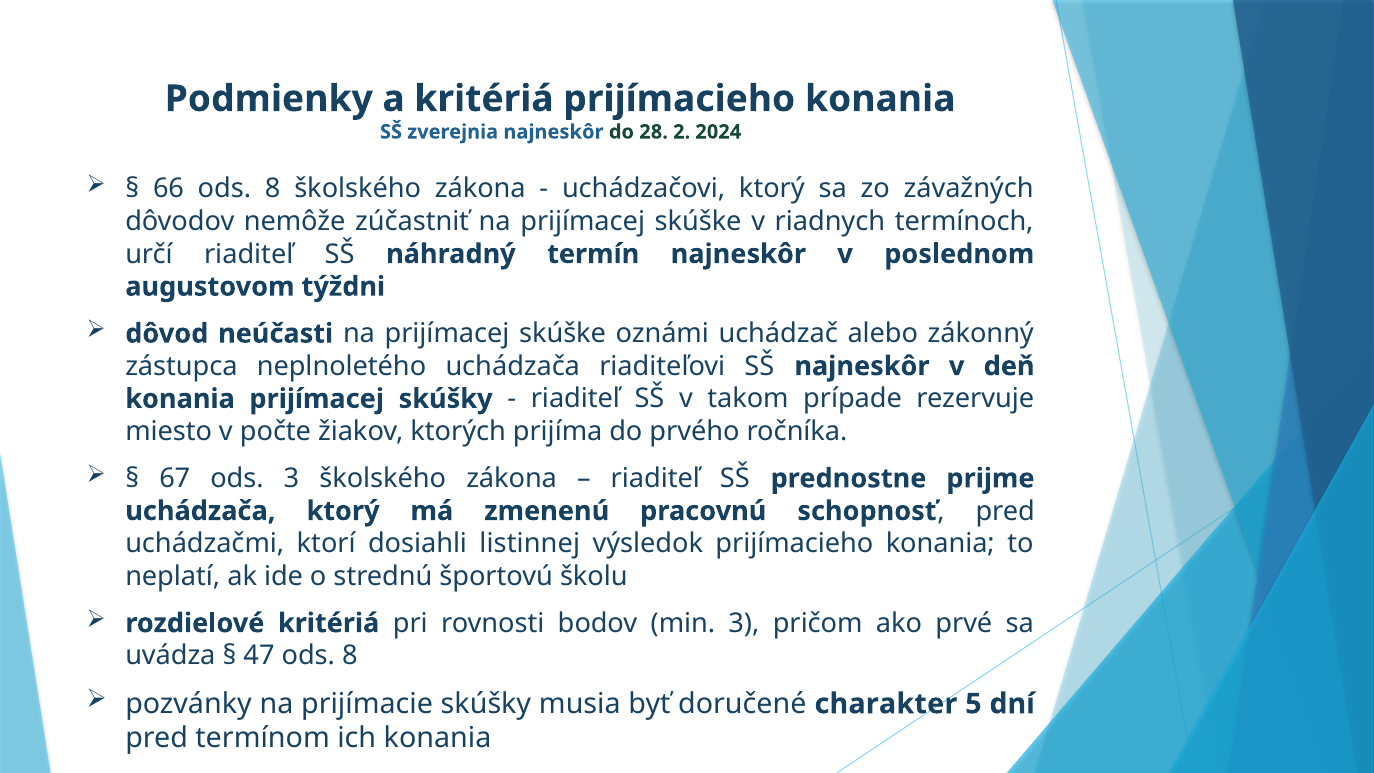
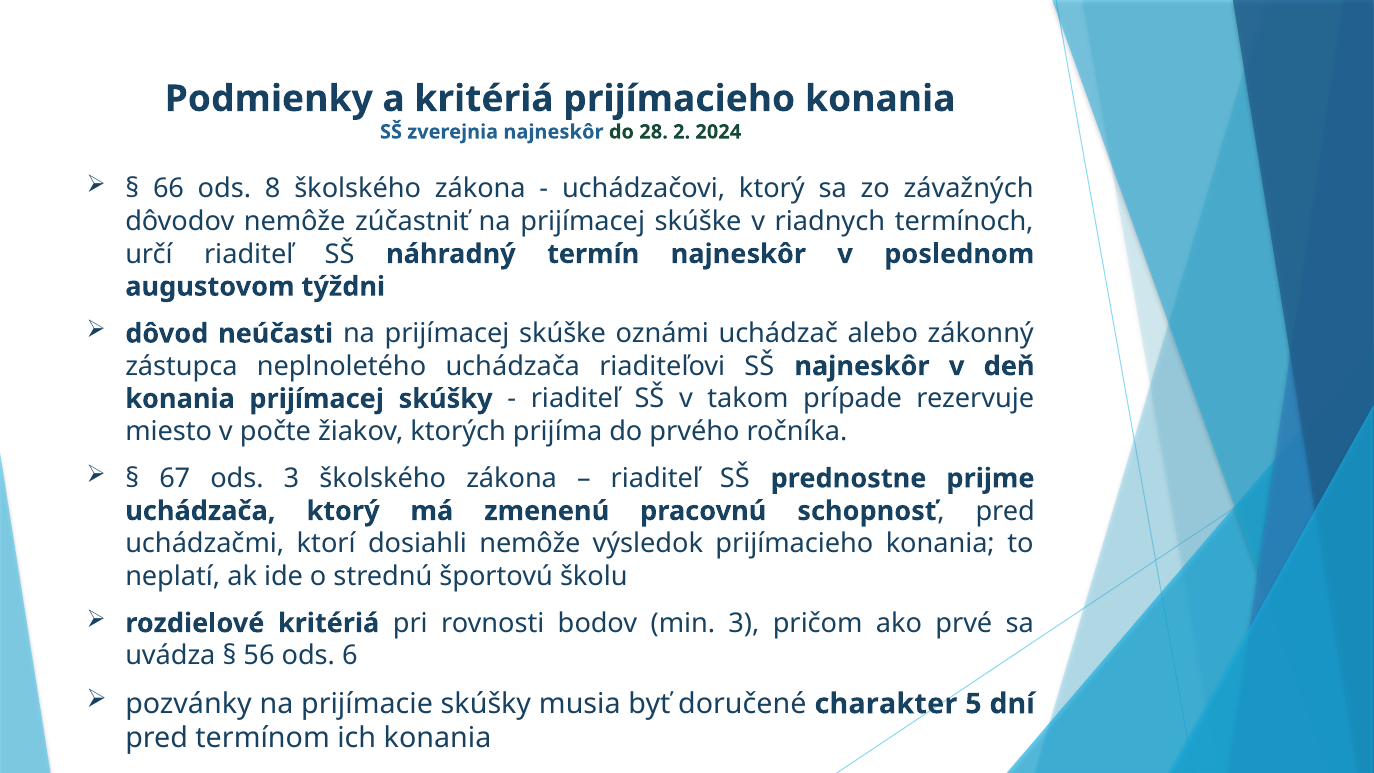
dosiahli listinnej: listinnej -> nemôže (530, 544)
47: 47 -> 56 (259, 656)
8: 8 -> 6 (350, 656)
